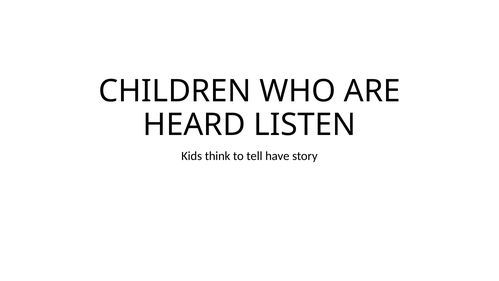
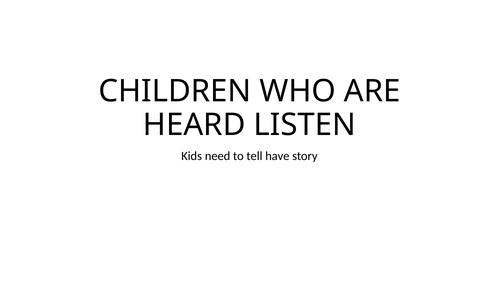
think: think -> need (218, 156)
